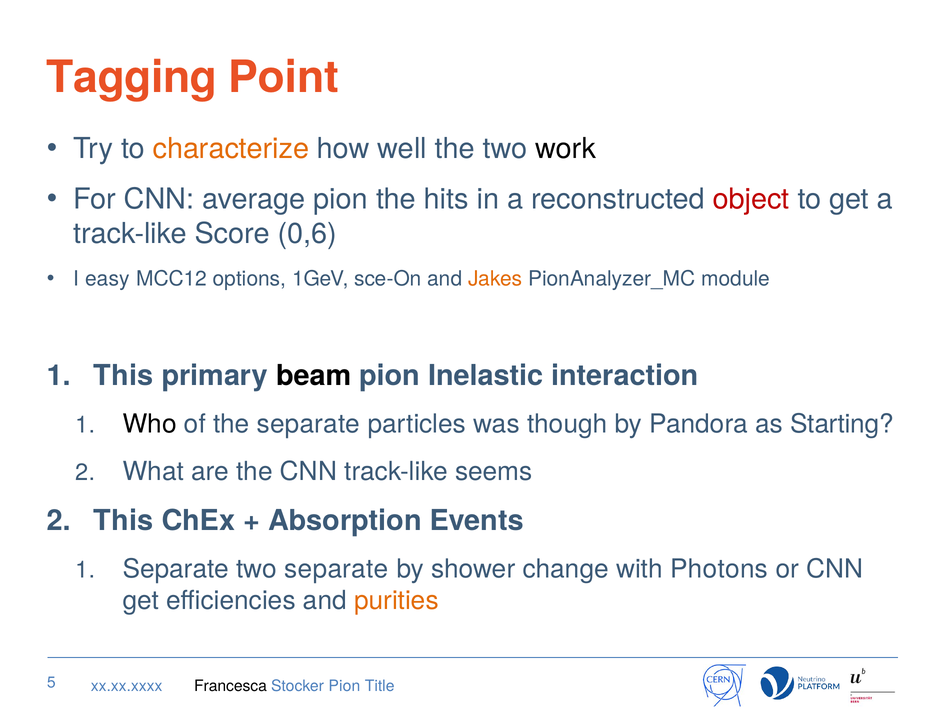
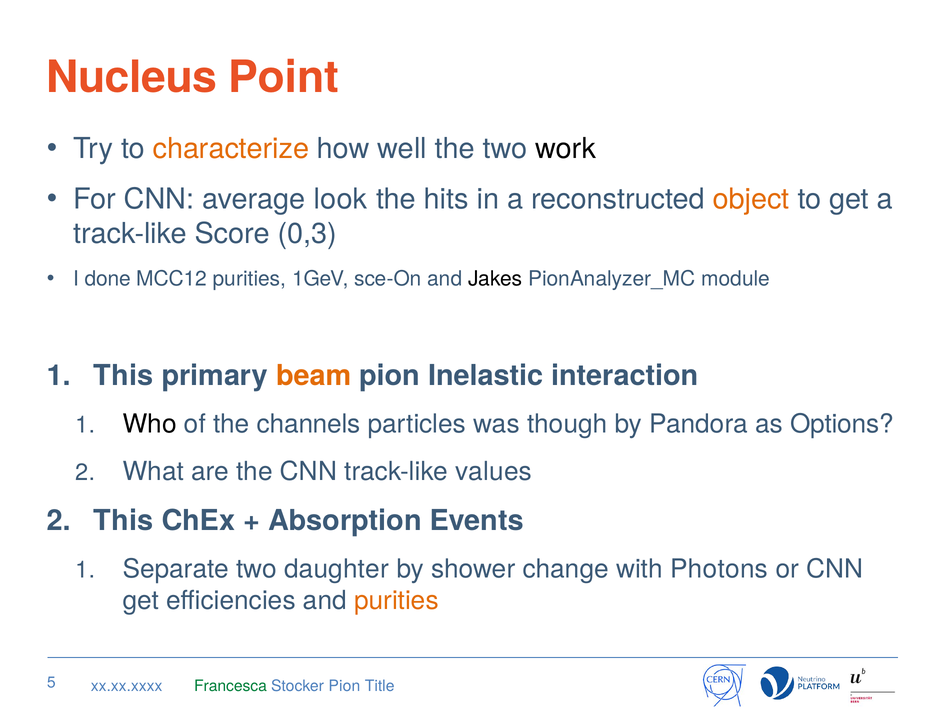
Tagging: Tagging -> Nucleus (132, 78)
average pion: pion -> look (340, 199)
object colour: red -> orange (751, 199)
0,6: 0,6 -> 0,3 (307, 234)
easy: easy -> done (108, 279)
MCC12 options: options -> purities (250, 279)
Jakes colour: orange -> black (495, 279)
beam colour: black -> orange (314, 376)
the separate: separate -> channels (309, 424)
Starting: Starting -> Options (842, 424)
seems: seems -> values (494, 471)
two separate: separate -> daughter (337, 569)
Francesca colour: black -> green (230, 686)
